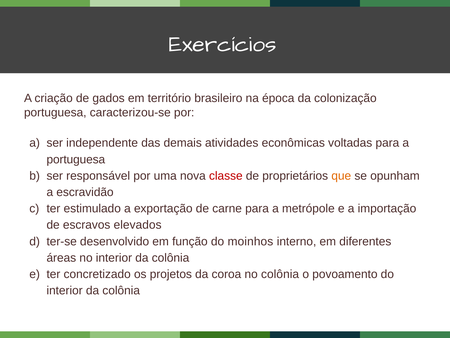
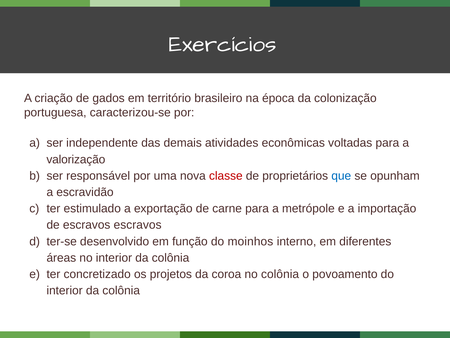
portuguesa: portuguesa -> valorização (76, 159)
que colour: orange -> blue (341, 176)
escravos elevados: elevados -> escravos (138, 225)
